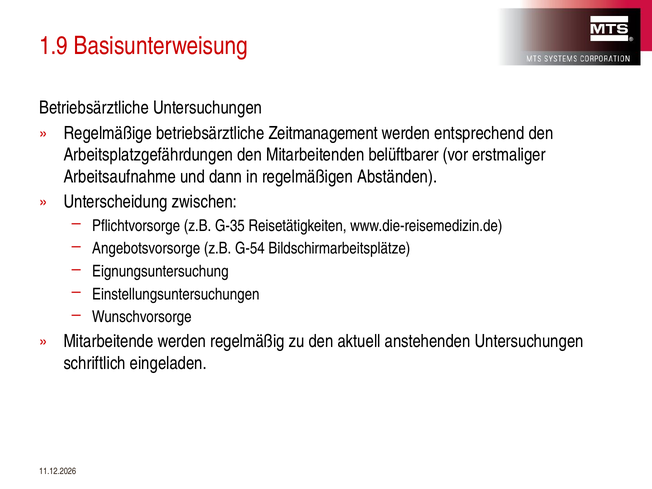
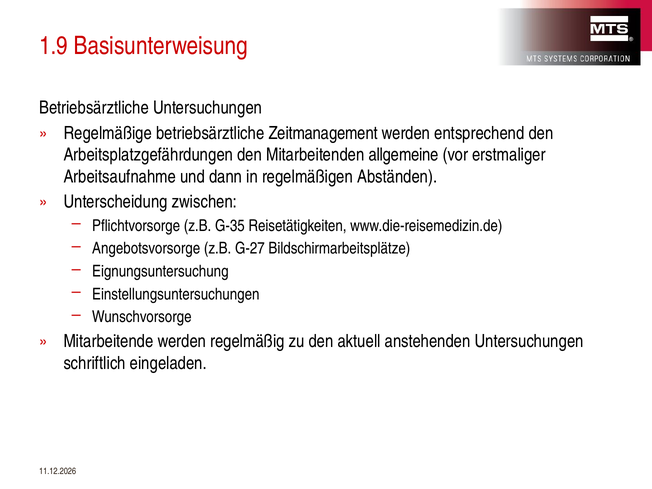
belüftbarer: belüftbarer -> allgemeine (404, 155)
G-54: G-54 -> G-27 (250, 249)
